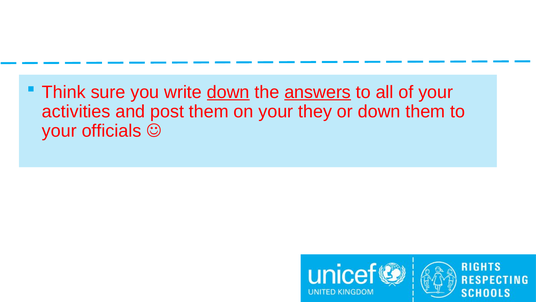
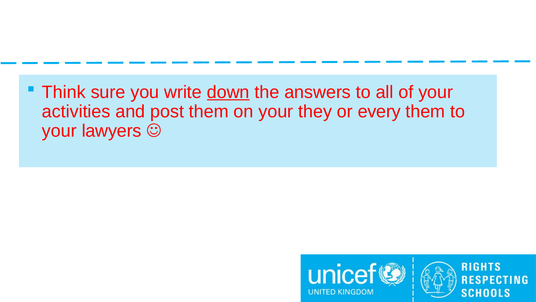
answers underline: present -> none (318, 92)
or down: down -> every (379, 111)
officials: officials -> lawyers (112, 131)
